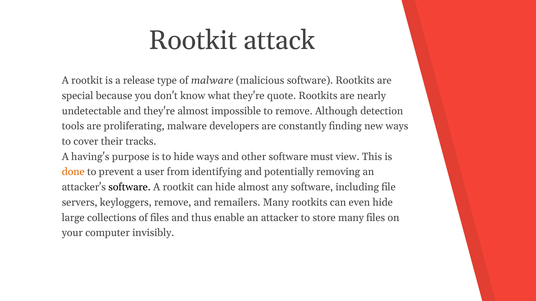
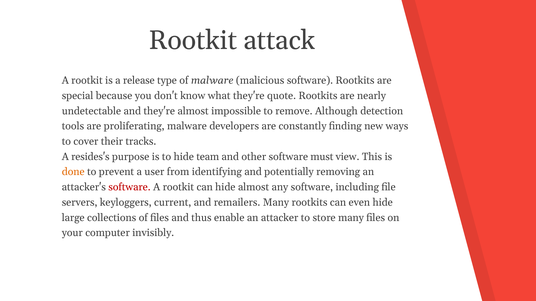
having's: having's -> resides's (90, 157)
hide ways: ways -> team (208, 157)
software colour: black -> red (129, 187)
keyloggers remove: remove -> current (173, 203)
